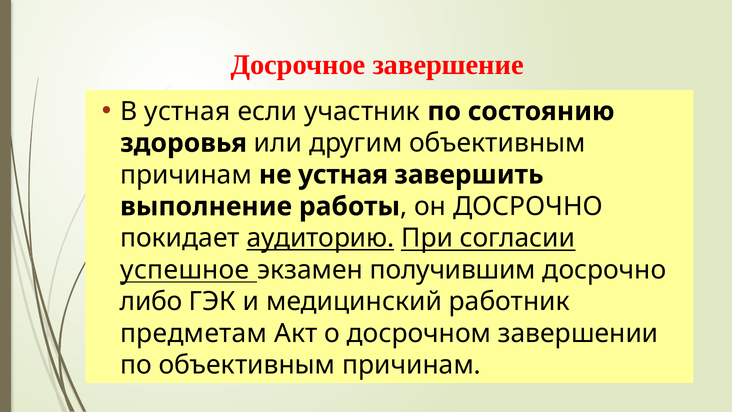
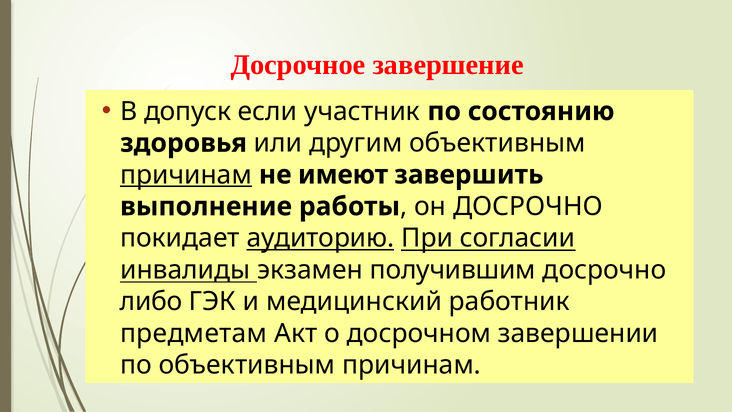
В устная: устная -> допуск (188, 111)
причинам underline: none -> present (186, 175)
не устная: устная -> имеют (343, 175)
успешное: успешное -> инвалиды (185, 270)
